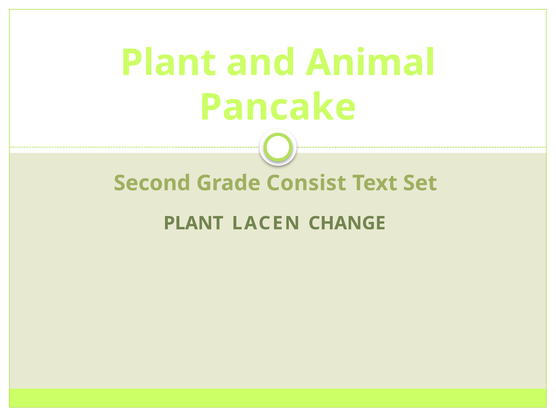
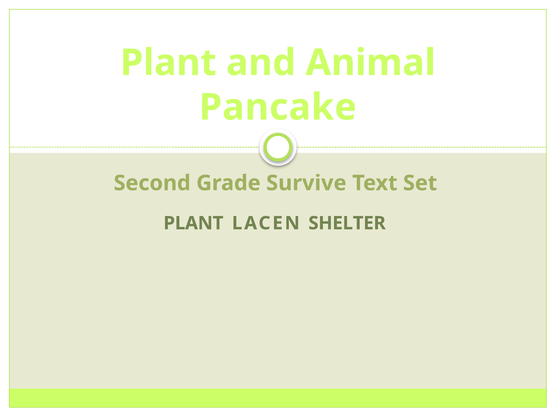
Consist: Consist -> Survive (306, 183)
CHANGE: CHANGE -> SHELTER (347, 223)
